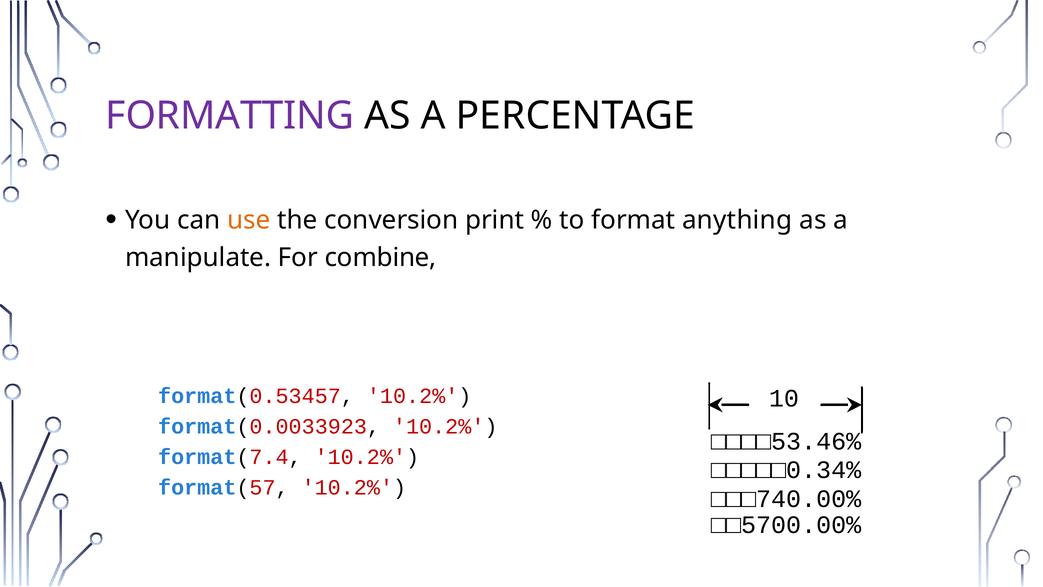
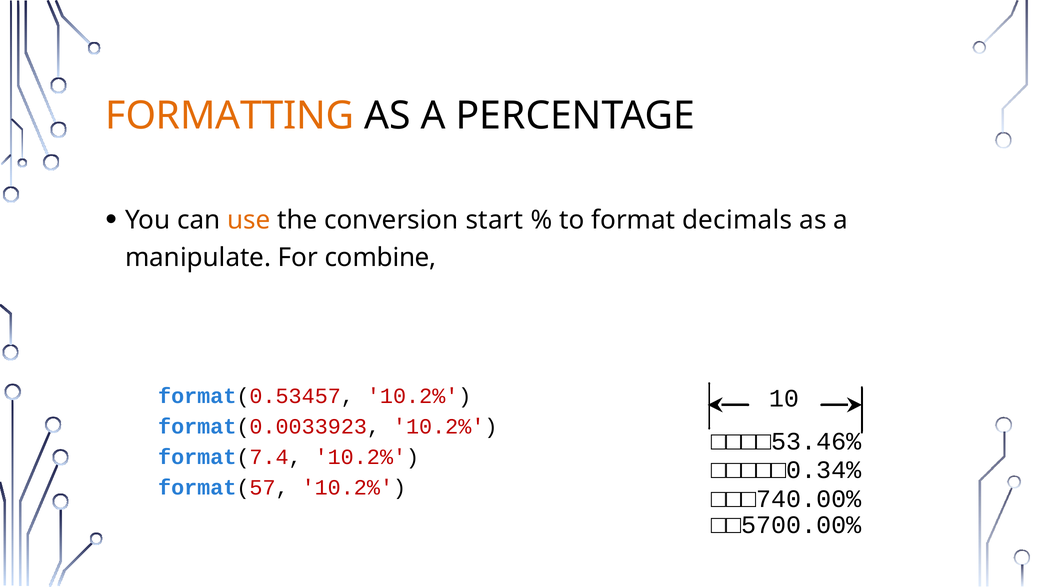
FORMATTING colour: purple -> orange (230, 116)
print: print -> start (494, 220)
anything: anything -> decimals (737, 220)
